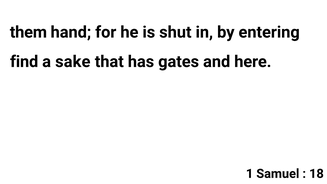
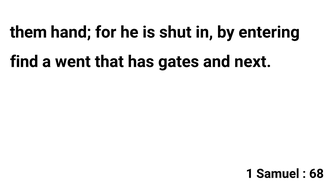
sake: sake -> went (73, 62)
here: here -> next (253, 62)
18: 18 -> 68 (316, 174)
